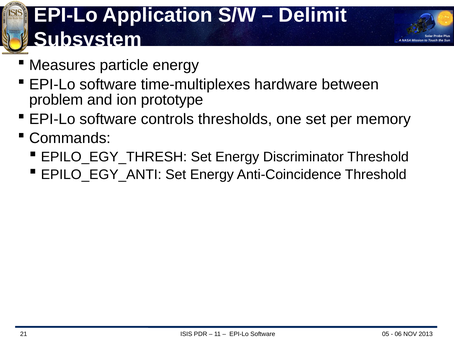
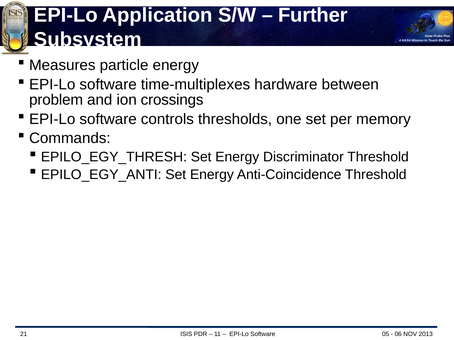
Delimit: Delimit -> Further (313, 15)
prototype: prototype -> crossings (172, 100)
